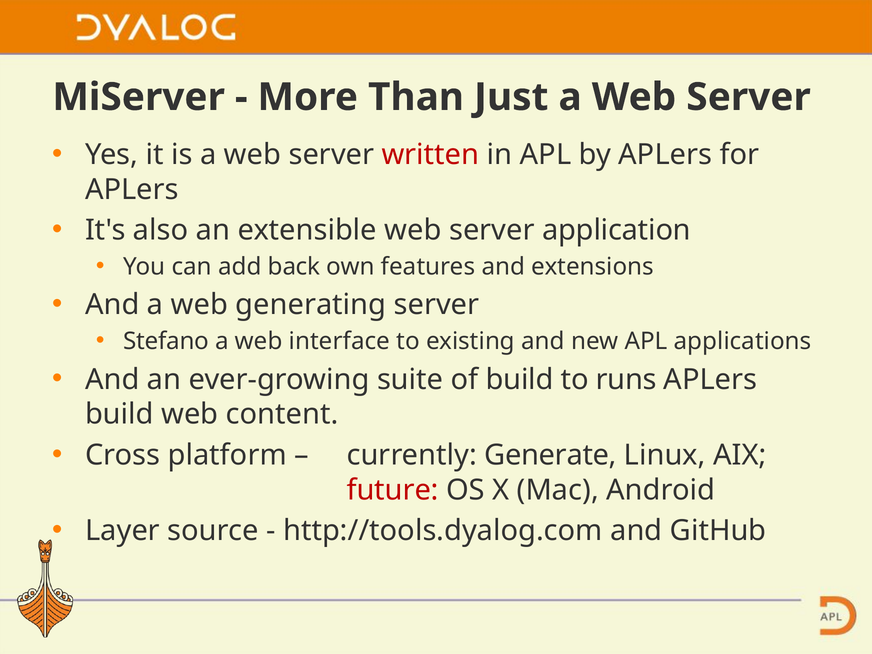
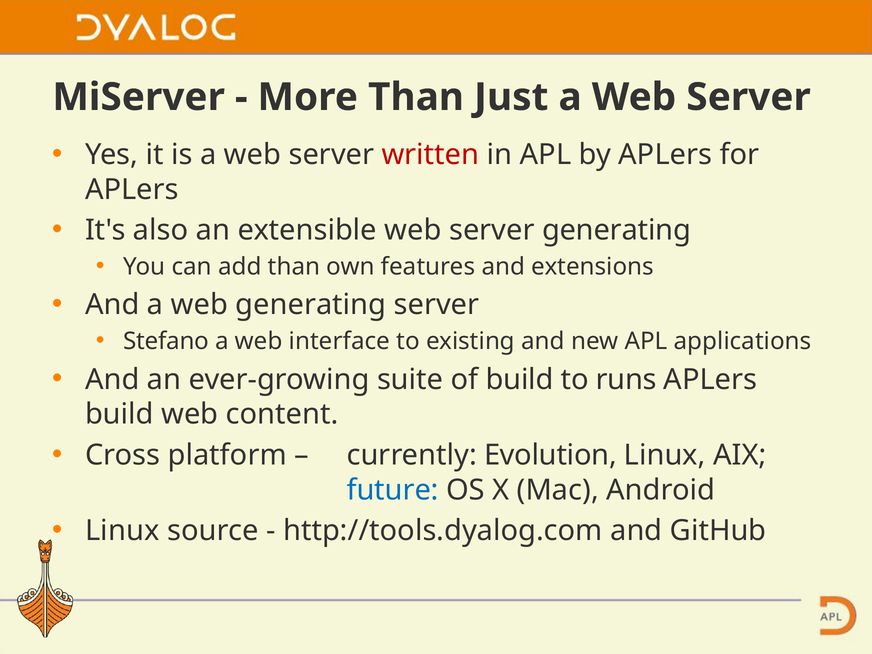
server application: application -> generating (617, 230)
add back: back -> than (294, 267)
Generate: Generate -> Evolution (550, 455)
future colour: red -> blue (393, 490)
Layer: Layer -> Linux (122, 531)
